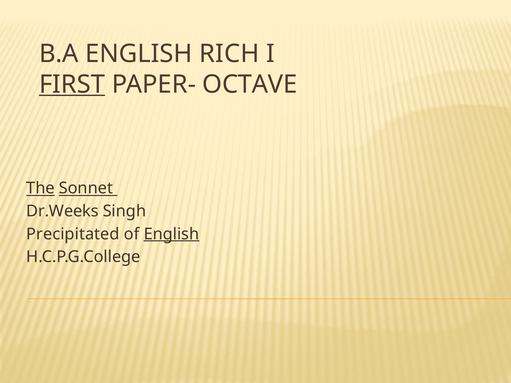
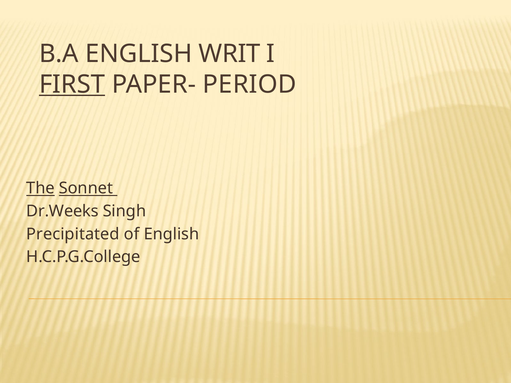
RICH: RICH -> WRIT (229, 54)
OCTAVE: OCTAVE -> PERIOD (250, 84)
English underline: present -> none (171, 234)
